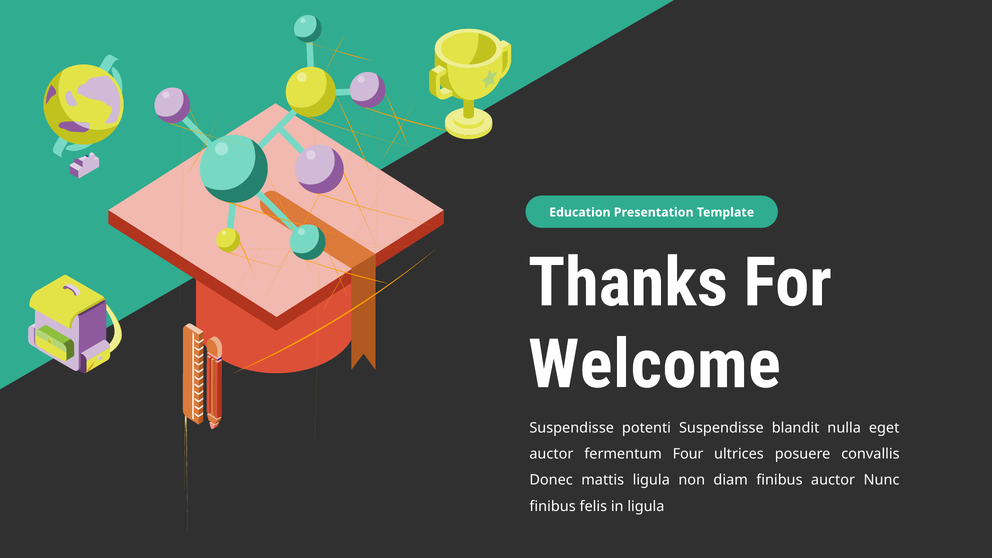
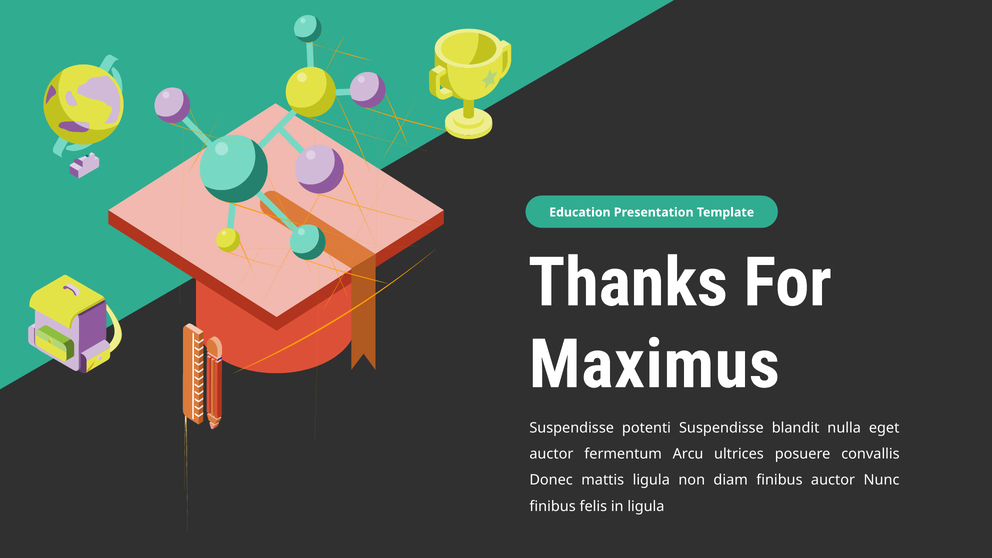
Welcome: Welcome -> Maximus (654, 365)
Four: Four -> Arcu (688, 454)
